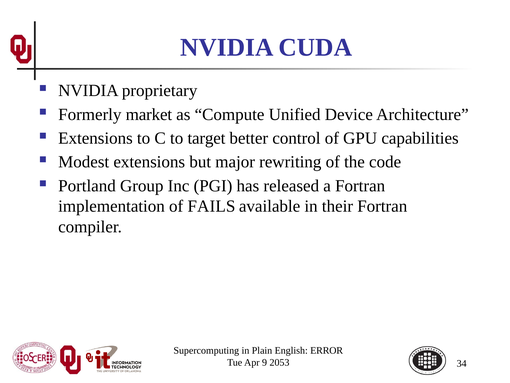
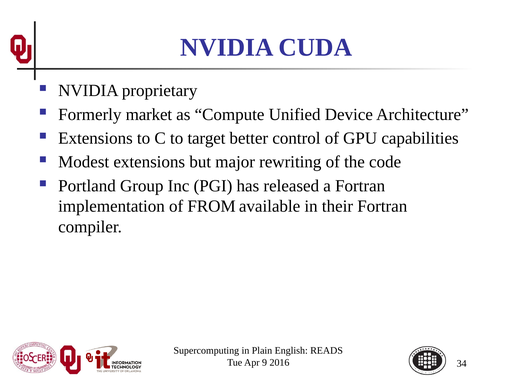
FAILS: FAILS -> FROM (212, 206)
ERROR: ERROR -> READS (327, 350)
2053: 2053 -> 2016 (279, 362)
